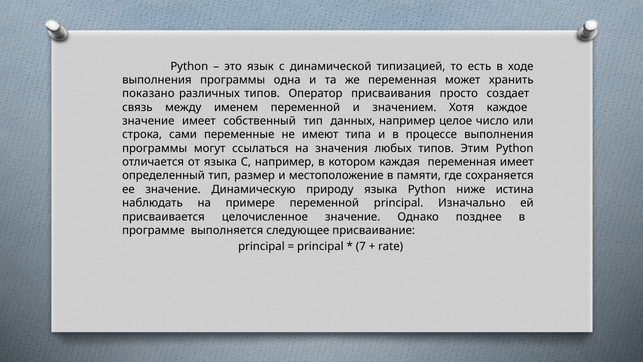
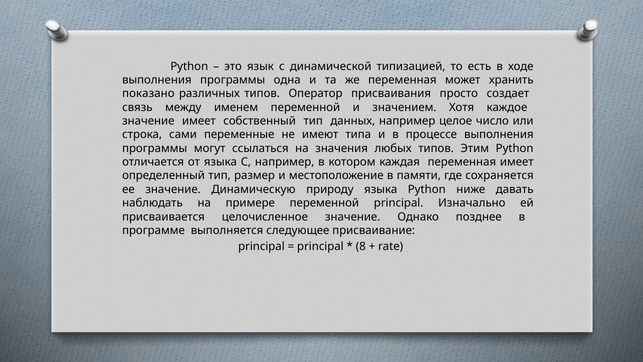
истина: истина -> давать (515, 189)
7: 7 -> 8 (361, 246)
